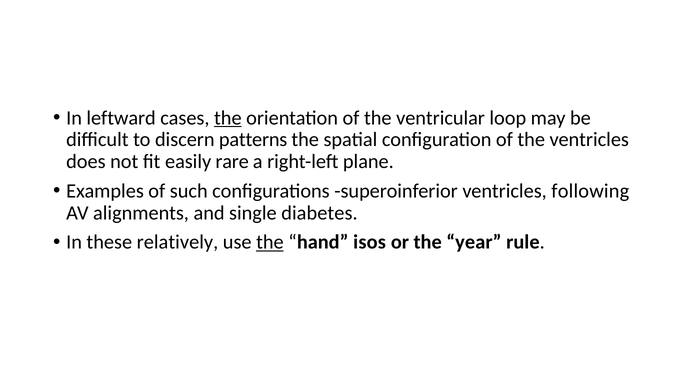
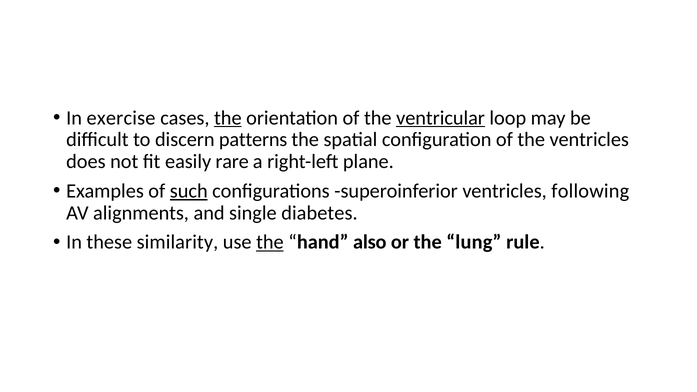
leftward: leftward -> exercise (121, 118)
ventricular underline: none -> present (441, 118)
such underline: none -> present (189, 191)
relatively: relatively -> similarity (177, 242)
isos: isos -> also (370, 242)
year: year -> lung (474, 242)
